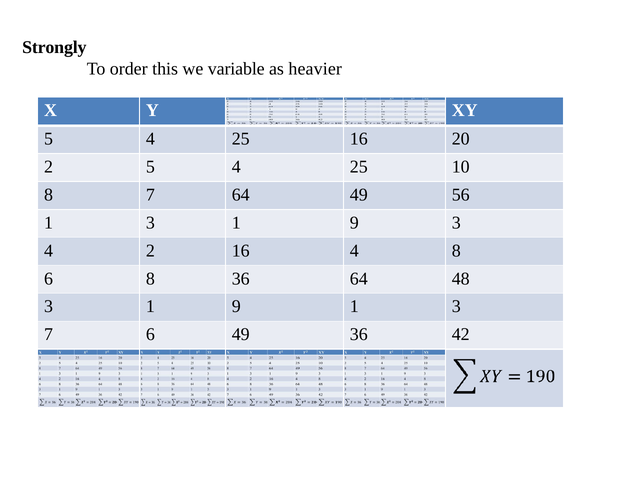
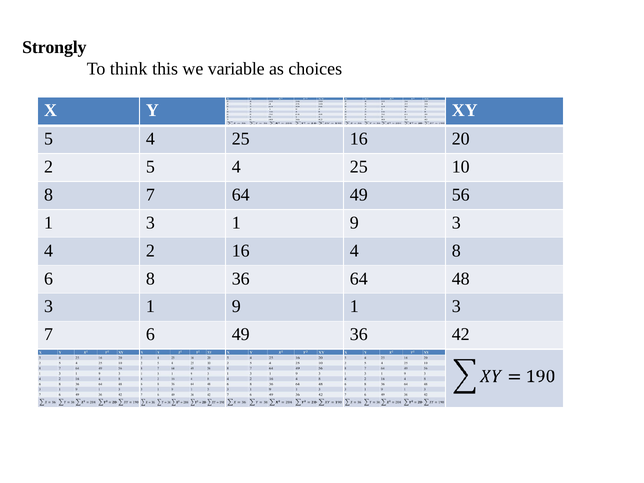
order: order -> think (129, 69)
heavier: heavier -> choices (315, 69)
